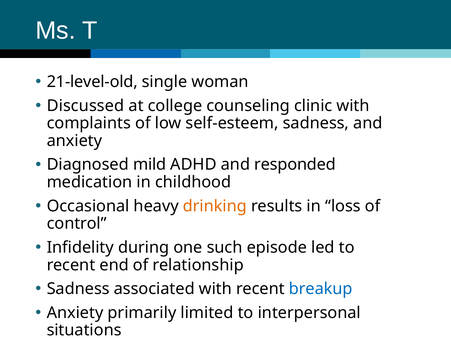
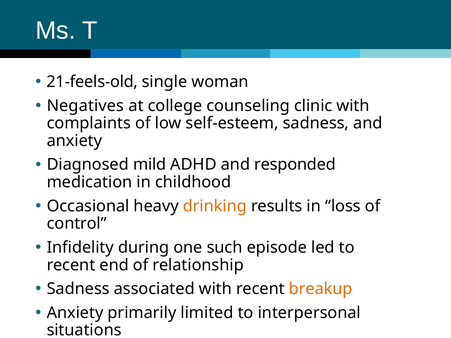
21-level-old: 21-level-old -> 21-feels-old (92, 82)
Discussed: Discussed -> Negatives (85, 106)
breakup colour: blue -> orange (321, 289)
